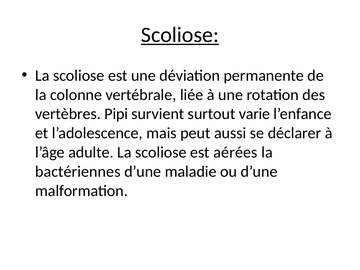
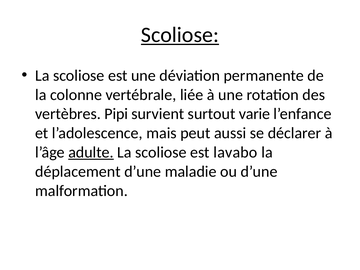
adulte underline: none -> present (91, 152)
aérées: aérées -> lavabo (235, 152)
bactériennes: bactériennes -> déplacement (78, 172)
